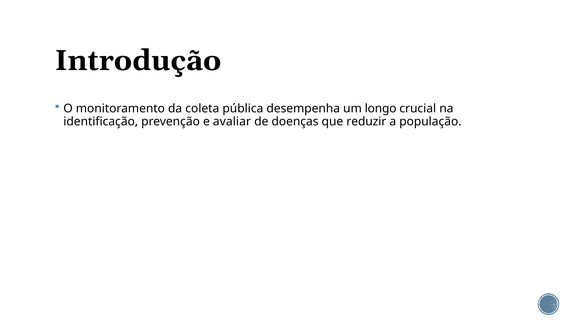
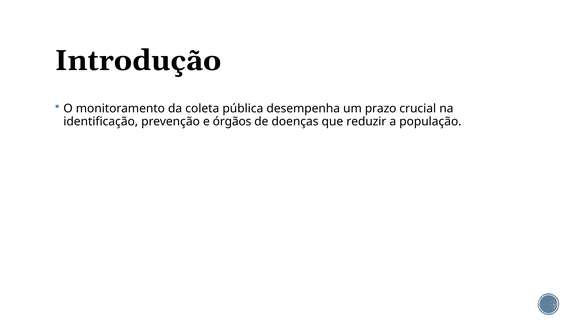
longo: longo -> prazo (381, 109)
avaliar: avaliar -> órgãos (232, 122)
